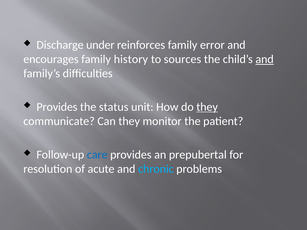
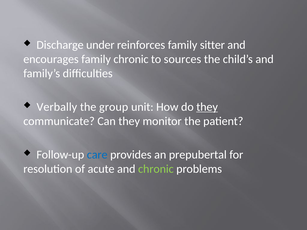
error: error -> sitter (212, 45)
family history: history -> chronic (131, 59)
and underline: present -> none (265, 59)
Provides: Provides -> Verbally (57, 107)
status: status -> group (114, 107)
chronic colour: light blue -> light green (156, 169)
